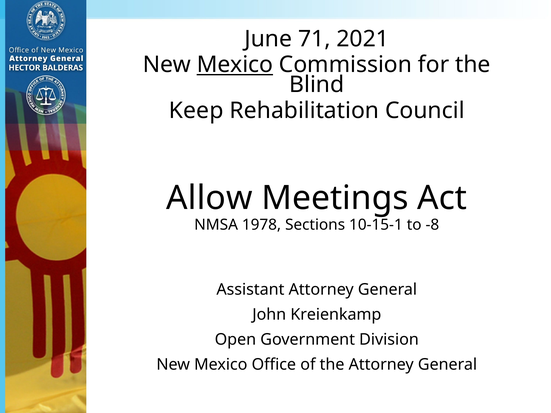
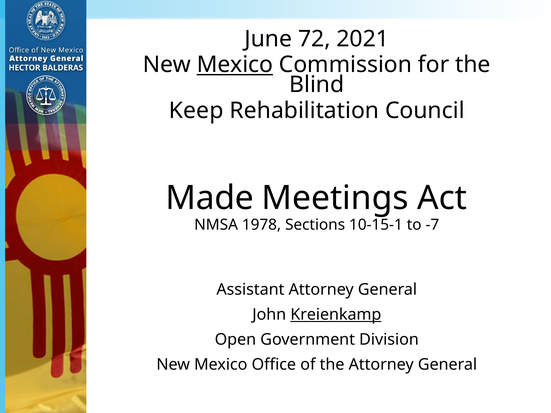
71: 71 -> 72 (314, 39)
Allow: Allow -> Made (210, 198)
-8: -8 -> -7 (432, 225)
Kreienkamp underline: none -> present (336, 315)
